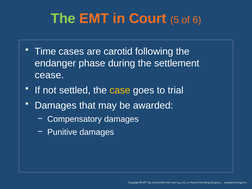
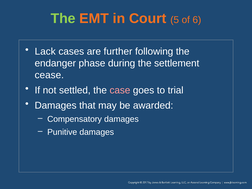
Time: Time -> Lack (45, 52)
carotid: carotid -> further (118, 52)
case colour: yellow -> pink (120, 90)
